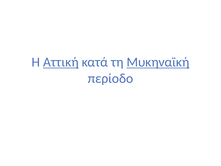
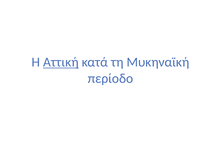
Μυκηναϊκή underline: present -> none (158, 62)
